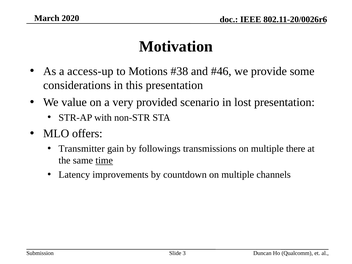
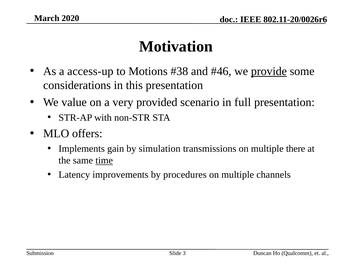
provide underline: none -> present (269, 71)
lost: lost -> full (243, 102)
Transmitter: Transmitter -> Implements (82, 149)
followings: followings -> simulation (160, 149)
countdown: countdown -> procedures (185, 175)
